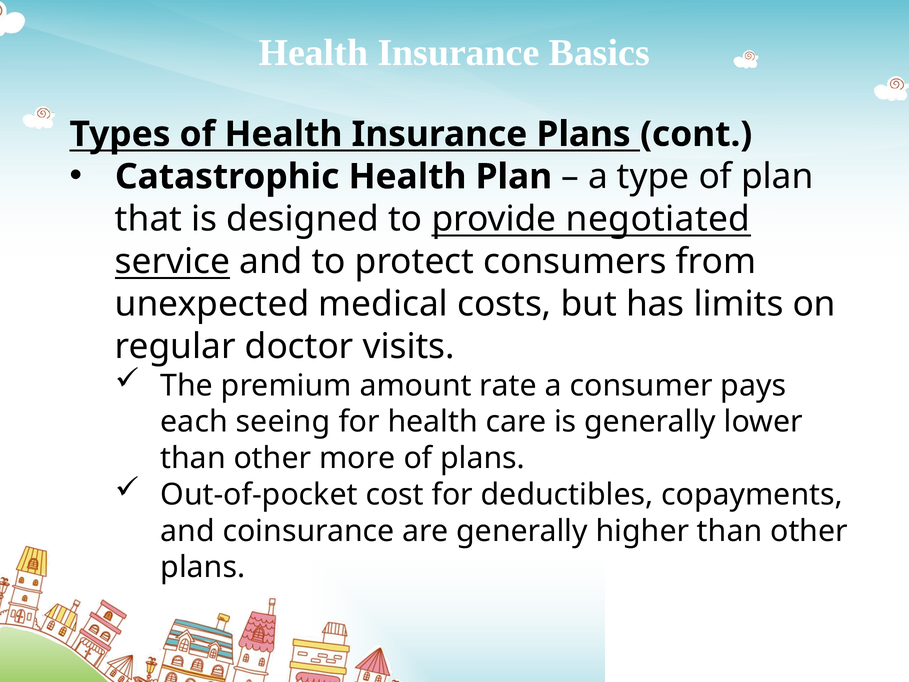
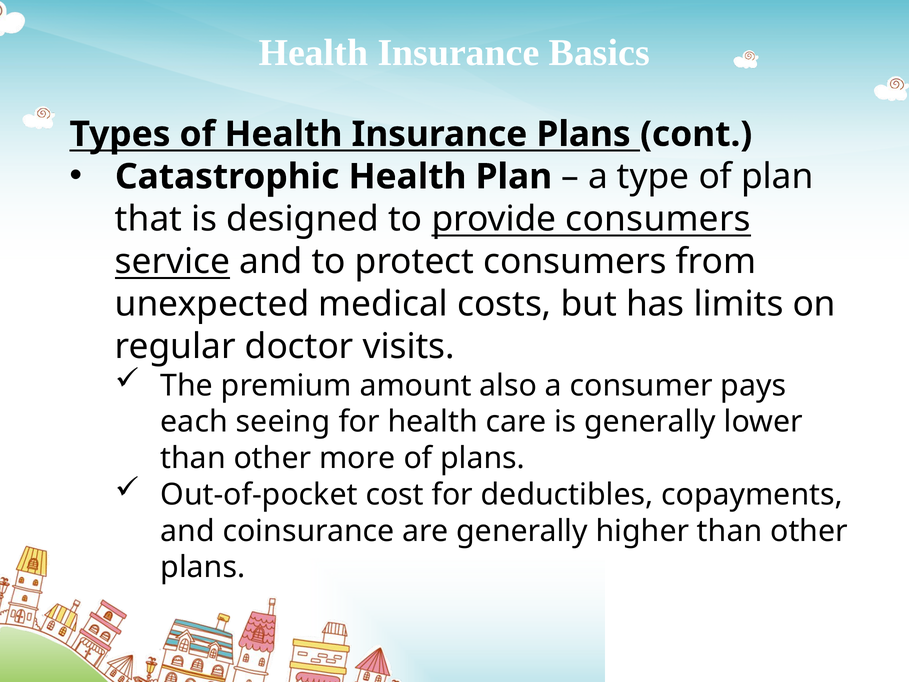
provide negotiated: negotiated -> consumers (658, 219)
rate: rate -> also (508, 385)
